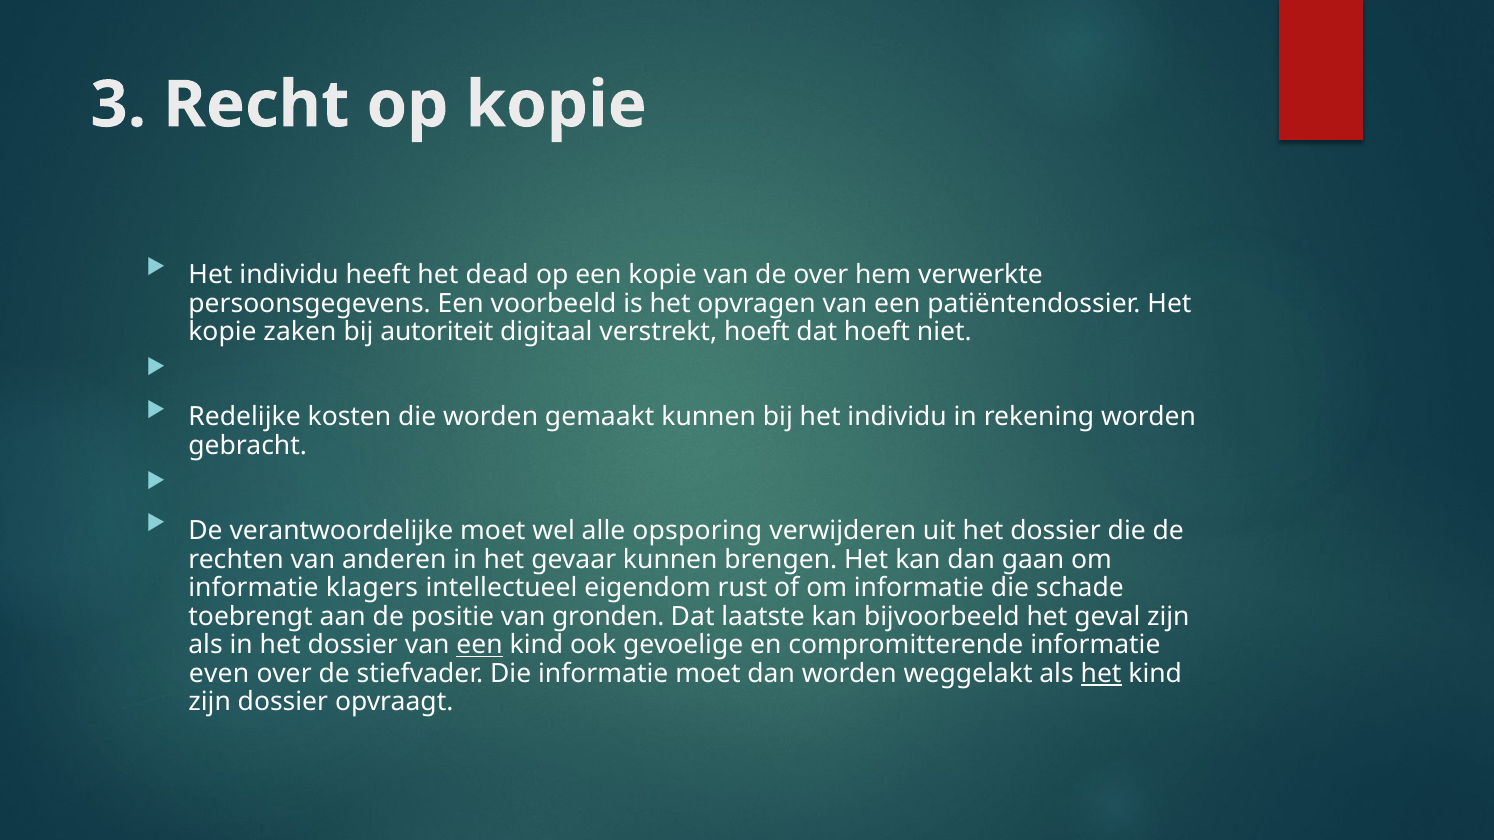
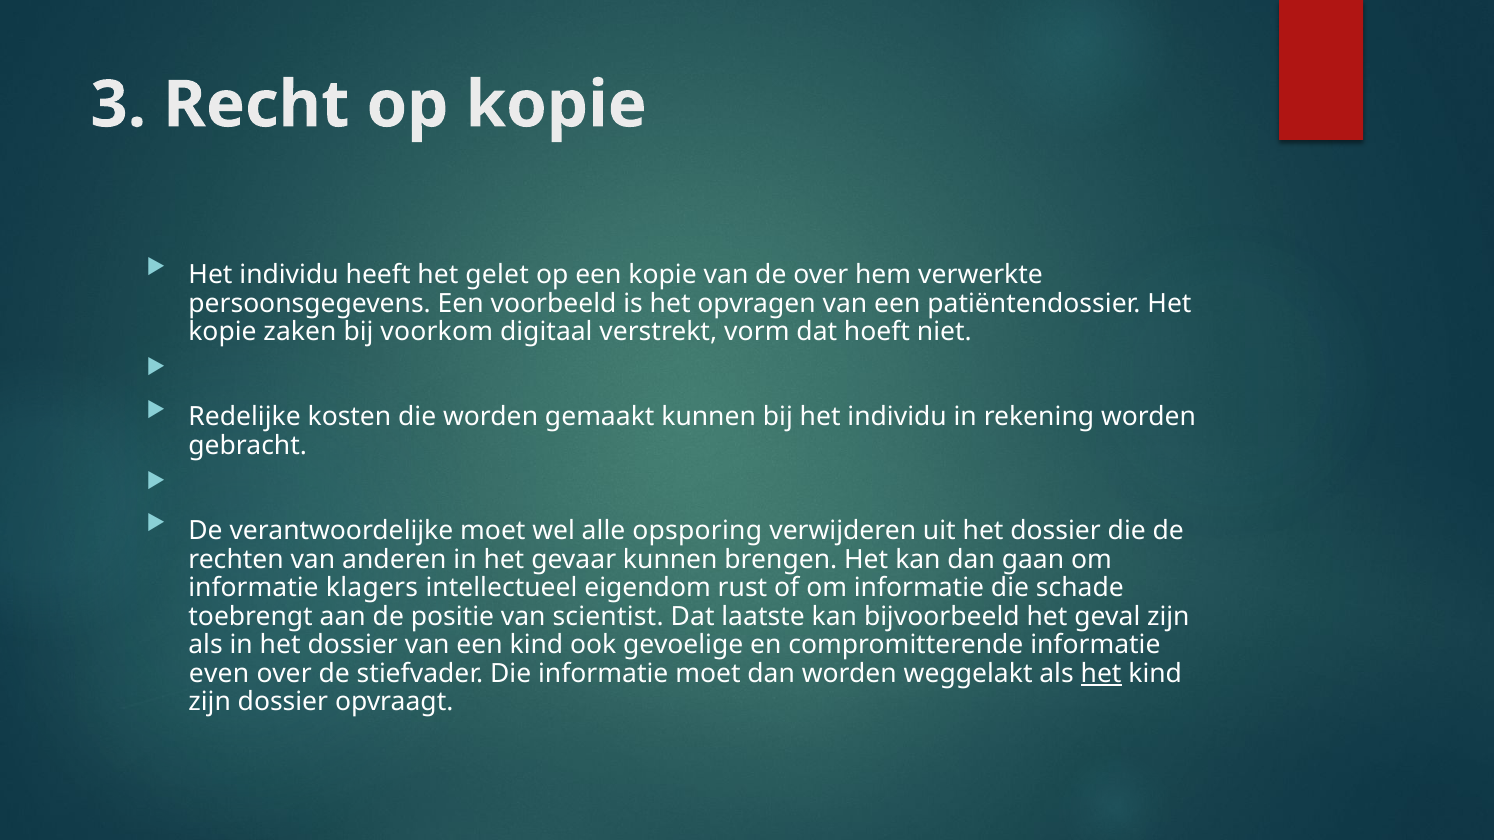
dead: dead -> gelet (497, 275)
autoriteit: autoriteit -> voorkom (437, 332)
verstrekt hoeft: hoeft -> vorm (757, 332)
gronden: gronden -> scientist (608, 617)
een underline: present -> none (480, 645)
